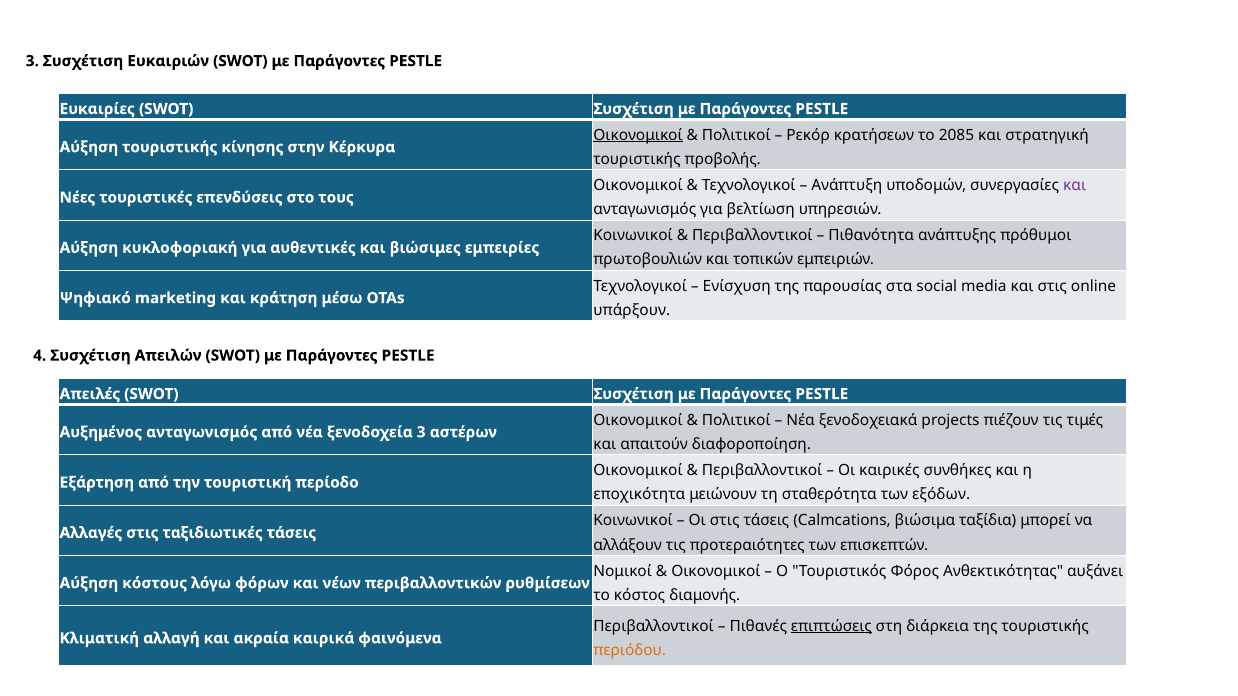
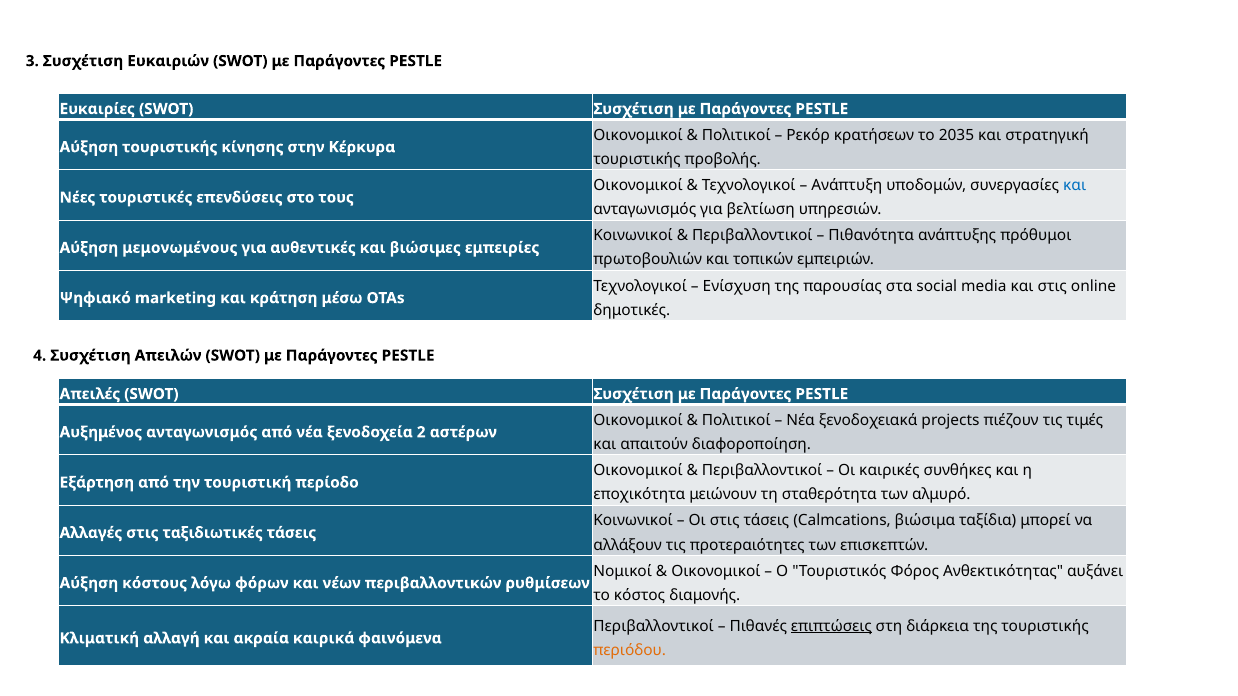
Οικονομικοί underline: present -> none (638, 135)
2085: 2085 -> 2035 (956, 135)
και colour: purple -> blue (1075, 185)
κυκλοφοριακή: κυκλοφοριακή -> μεμονωμένους (180, 248)
υπάρξουν: υπάρξουν -> δημοτικές (632, 310)
ξενοδοχεία 3: 3 -> 2 (421, 432)
εξόδων: εξόδων -> αλμυρό (941, 495)
